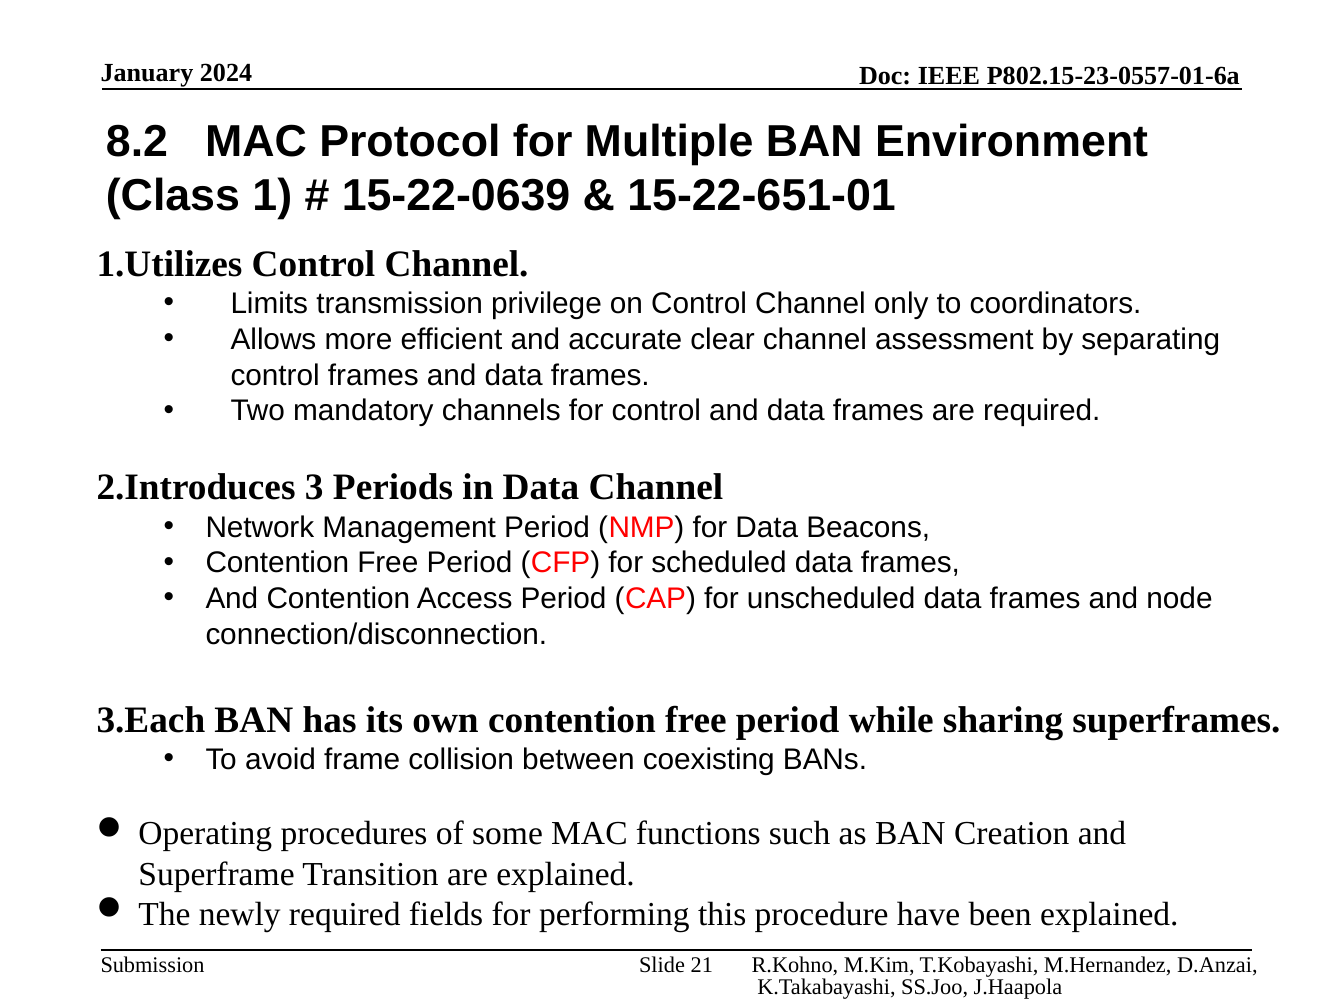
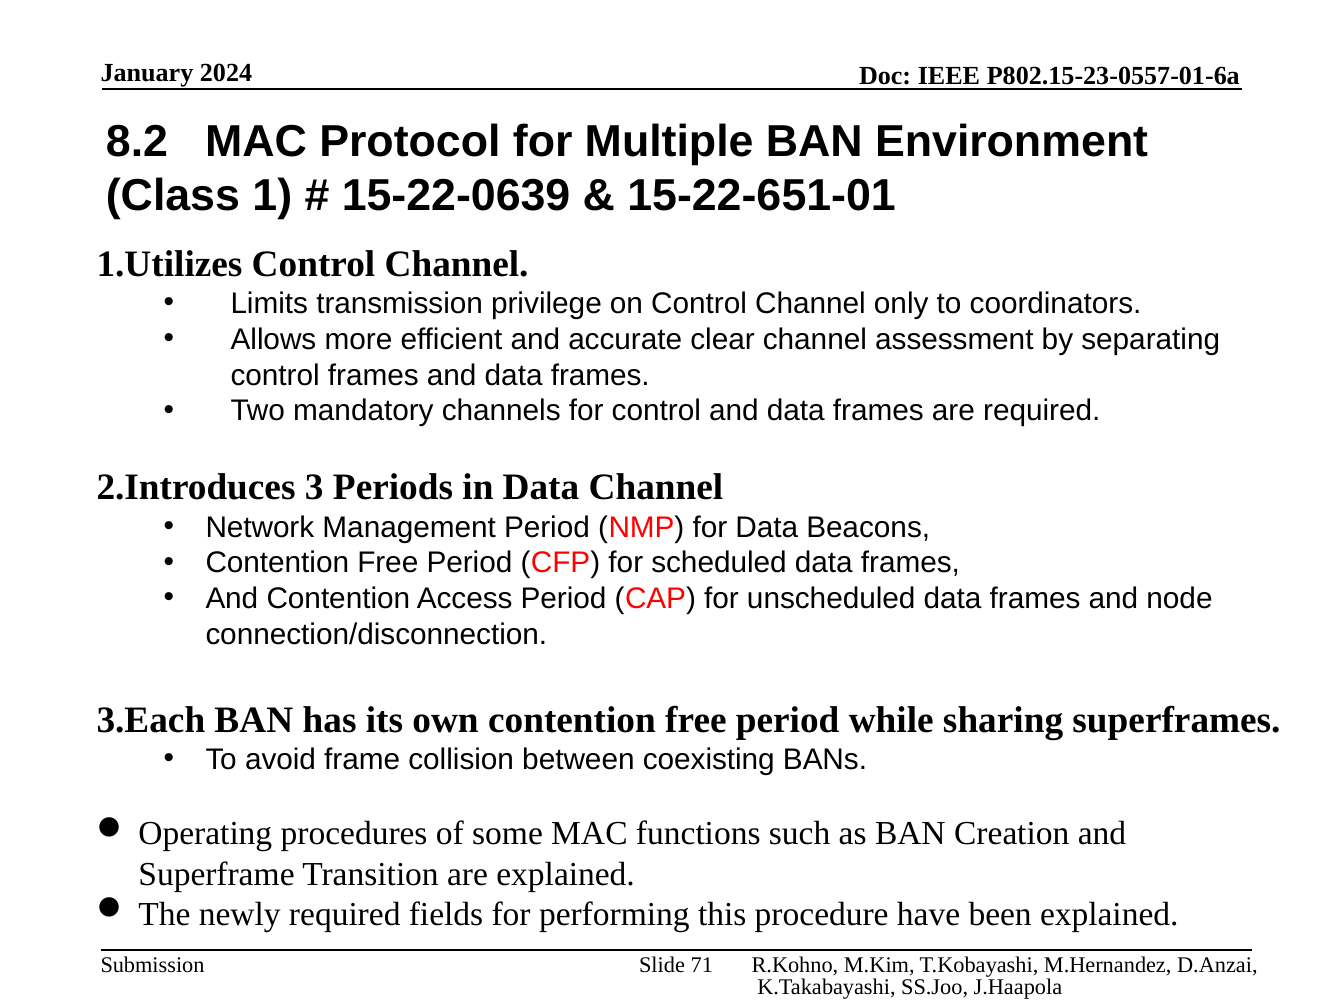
21: 21 -> 71 (702, 965)
